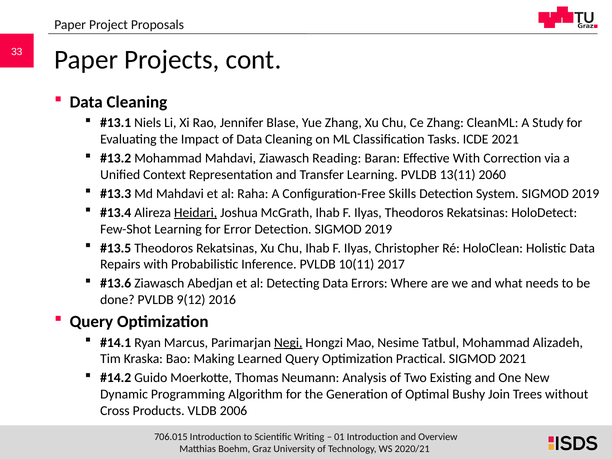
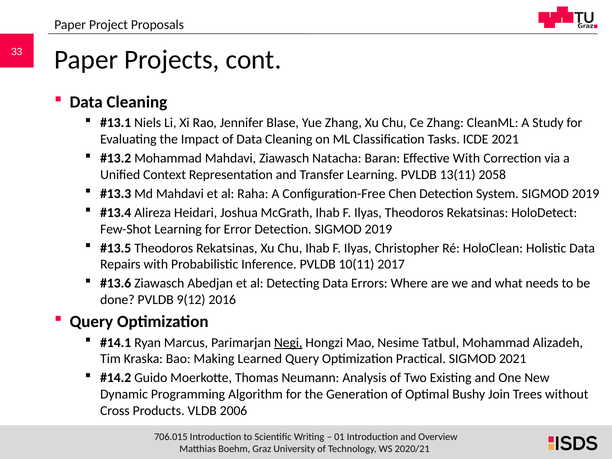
Reading: Reading -> Natacha (337, 158)
2060: 2060 -> 2058 (492, 175)
Skills: Skills -> Chen (402, 194)
Heidari underline: present -> none (196, 213)
